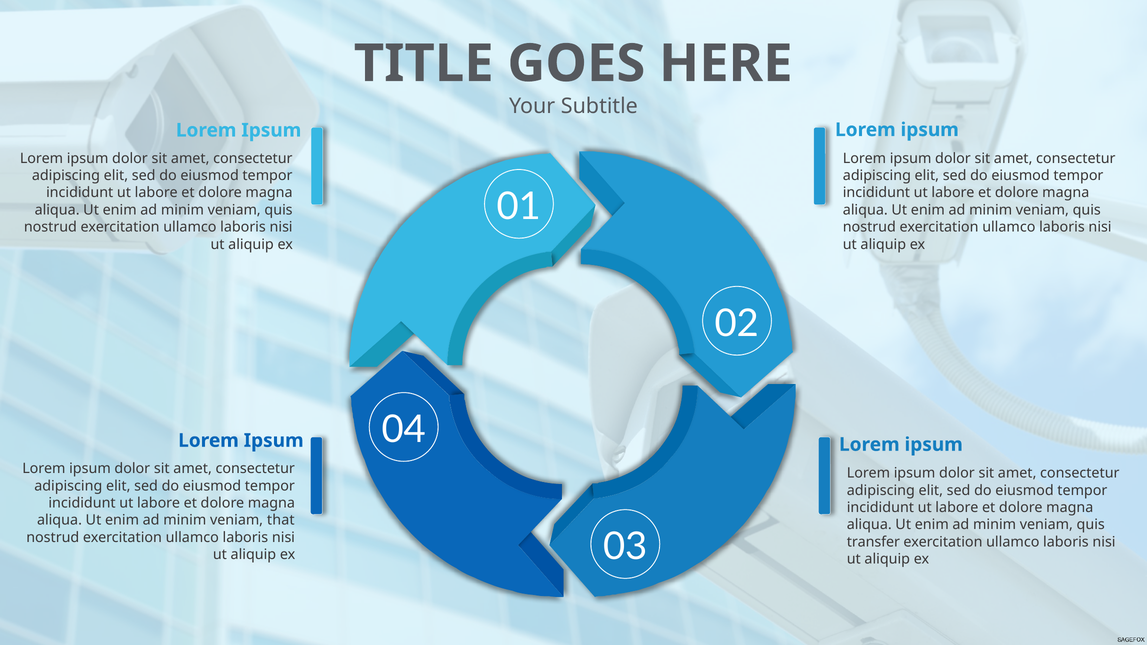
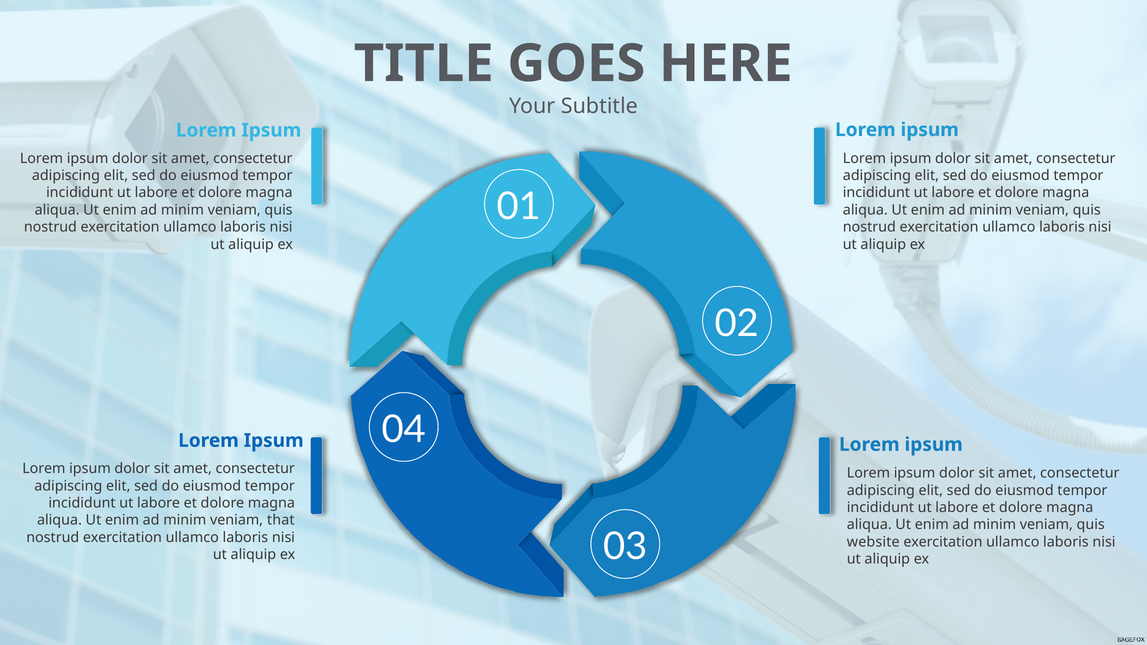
transfer: transfer -> website (873, 542)
